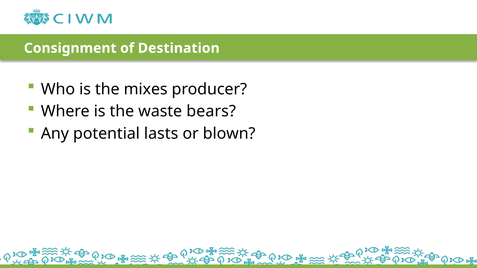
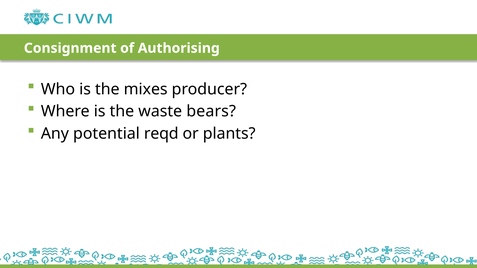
Destination: Destination -> Authorising (179, 48)
lasts: lasts -> reqd (161, 134)
blown: blown -> plants (229, 134)
